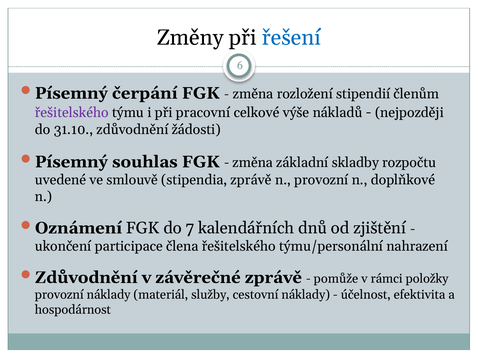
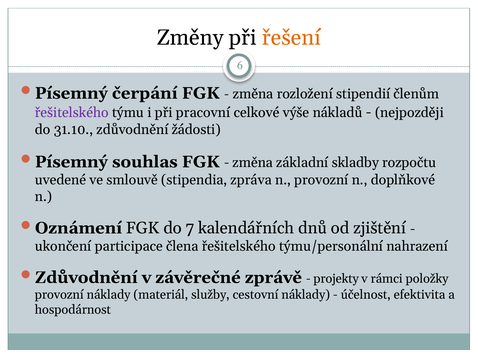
řešení colour: blue -> orange (291, 38)
stipendia zprávě: zprávě -> zpráva (251, 180)
pomůže: pomůže -> projekty (336, 279)
